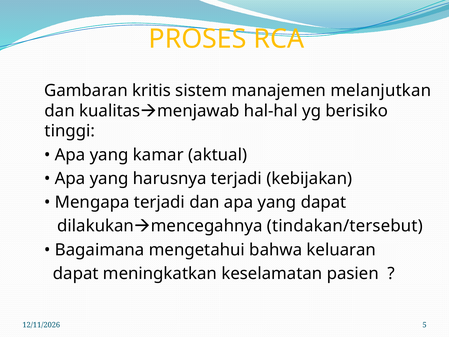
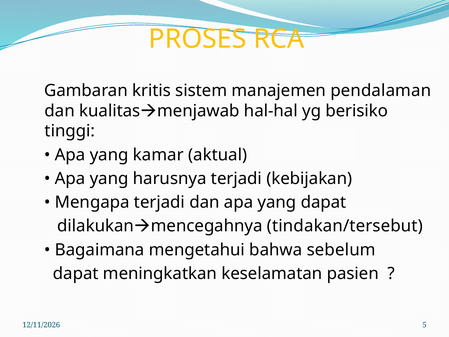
melanjutkan: melanjutkan -> pendalaman (381, 91)
keluaran: keluaran -> sebelum (341, 250)
